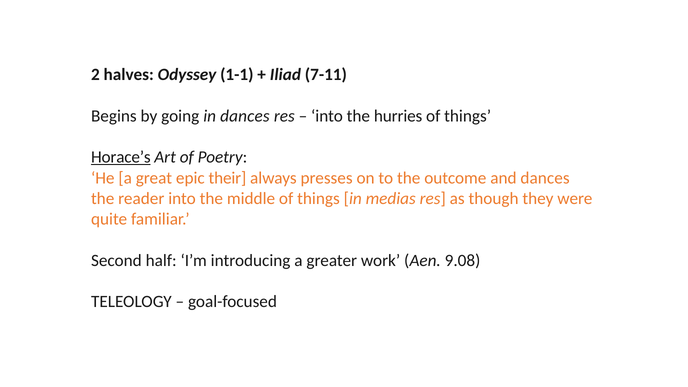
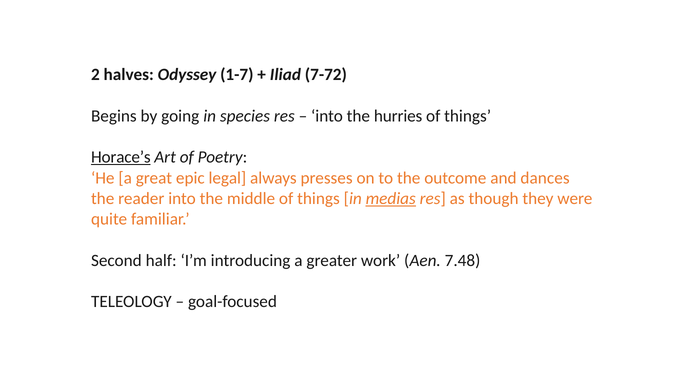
1-1: 1-1 -> 1-7 (237, 75)
7-11: 7-11 -> 7-72 (326, 75)
in dances: dances -> species (245, 116)
their: their -> legal (227, 178)
medias underline: none -> present (391, 199)
9.08: 9.08 -> 7.48 (463, 260)
